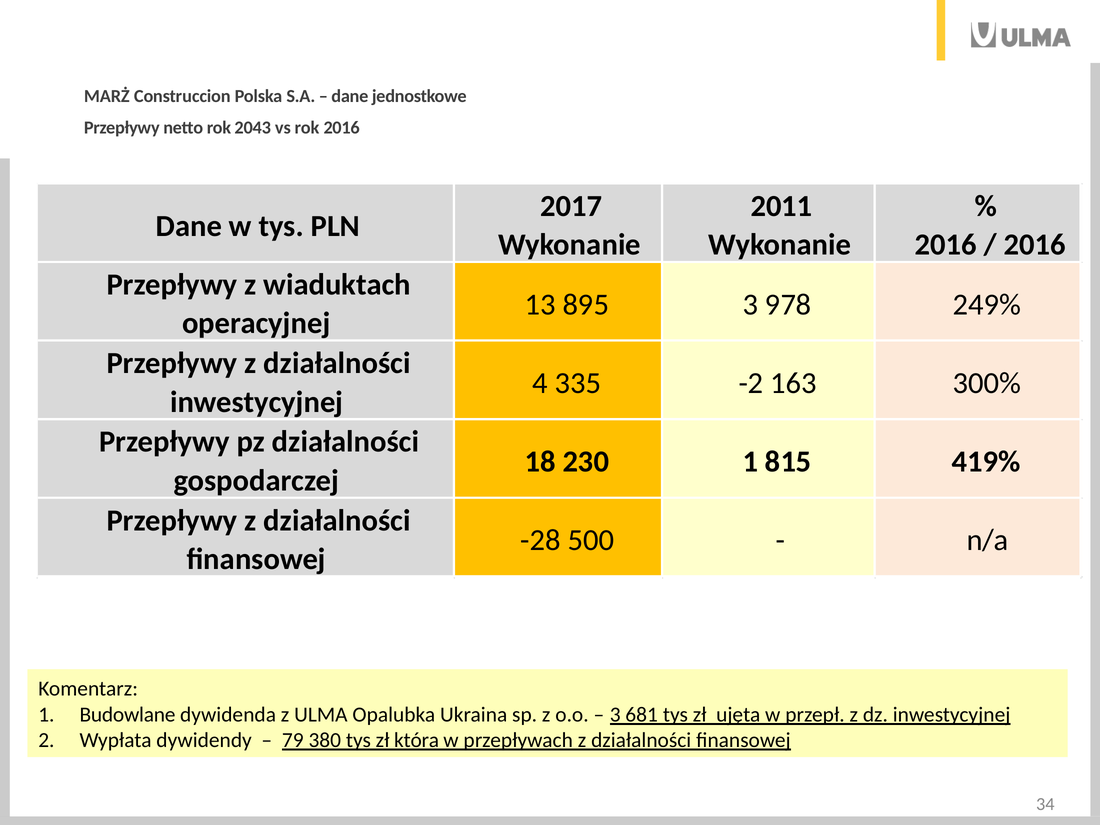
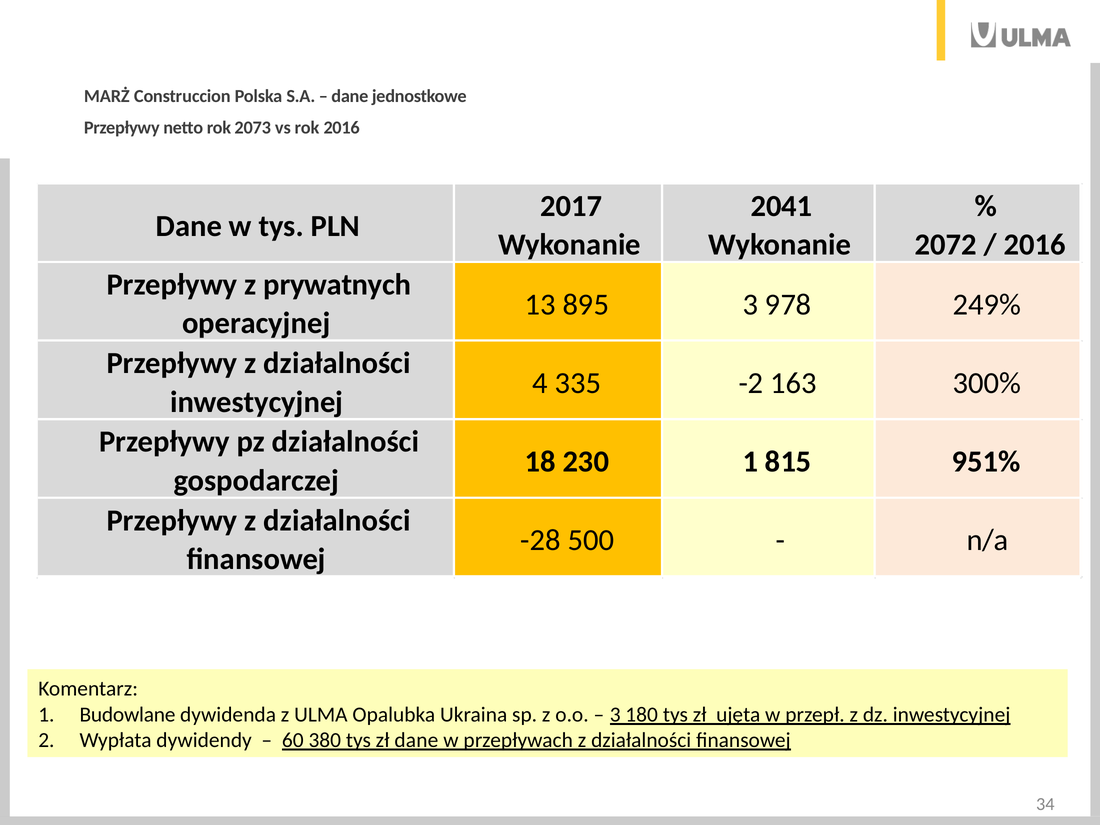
2043: 2043 -> 2073 (253, 128)
2011: 2011 -> 2041 (781, 206)
2016: 2016 -> 2072 (946, 245)
wiaduktach: wiaduktach -> prywatnych (337, 285)
419%: 419% -> 951% (986, 462)
681: 681 -> 180 (642, 715)
79: 79 -> 60 (293, 740)
zł która: która -> dane (416, 740)
